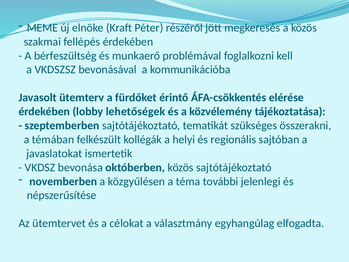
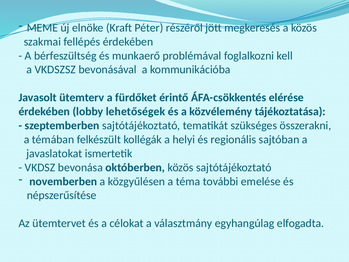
jelenlegi: jelenlegi -> emelése (261, 181)
